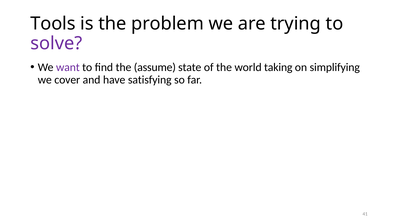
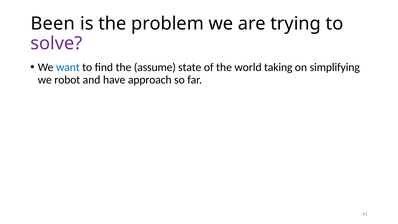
Tools: Tools -> Been (53, 24)
want colour: purple -> blue (68, 67)
cover: cover -> robot (67, 80)
satisfying: satisfying -> approach (150, 80)
